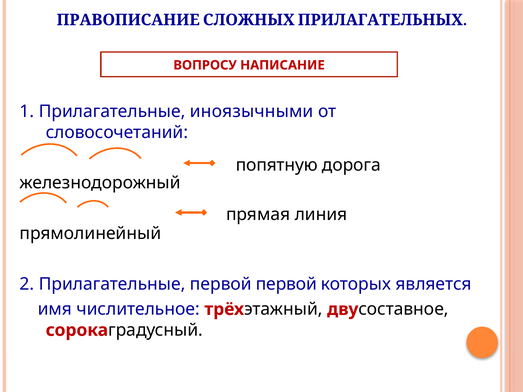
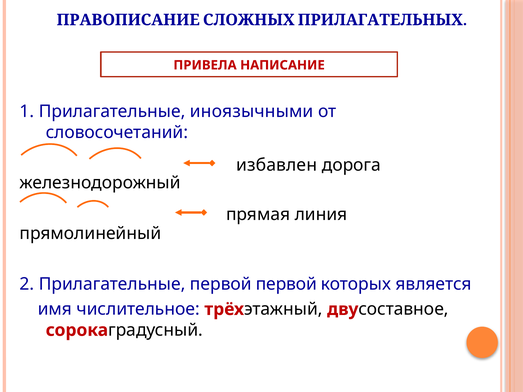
ВОПРОСУ: ВОПРОСУ -> ПРИВЕЛА (205, 65)
попятную: попятную -> избавлен (277, 165)
